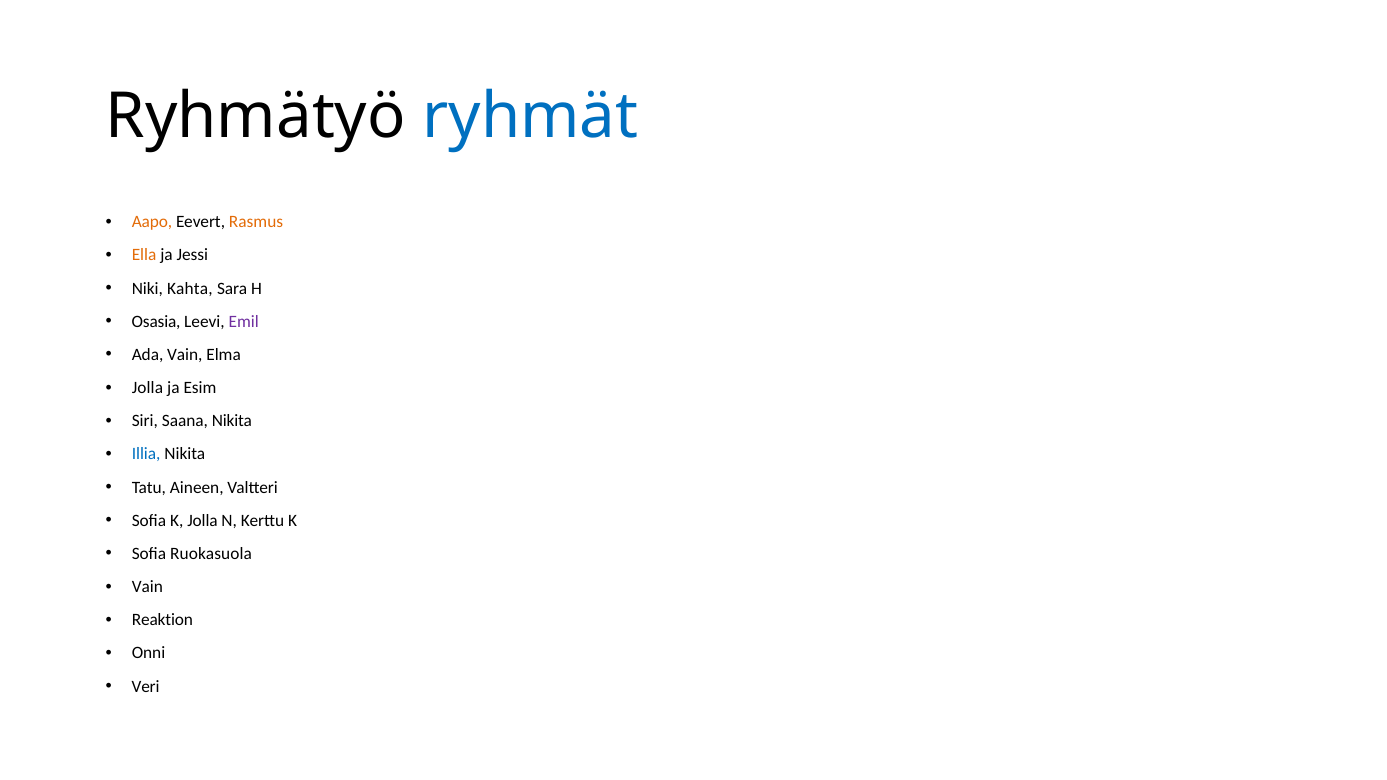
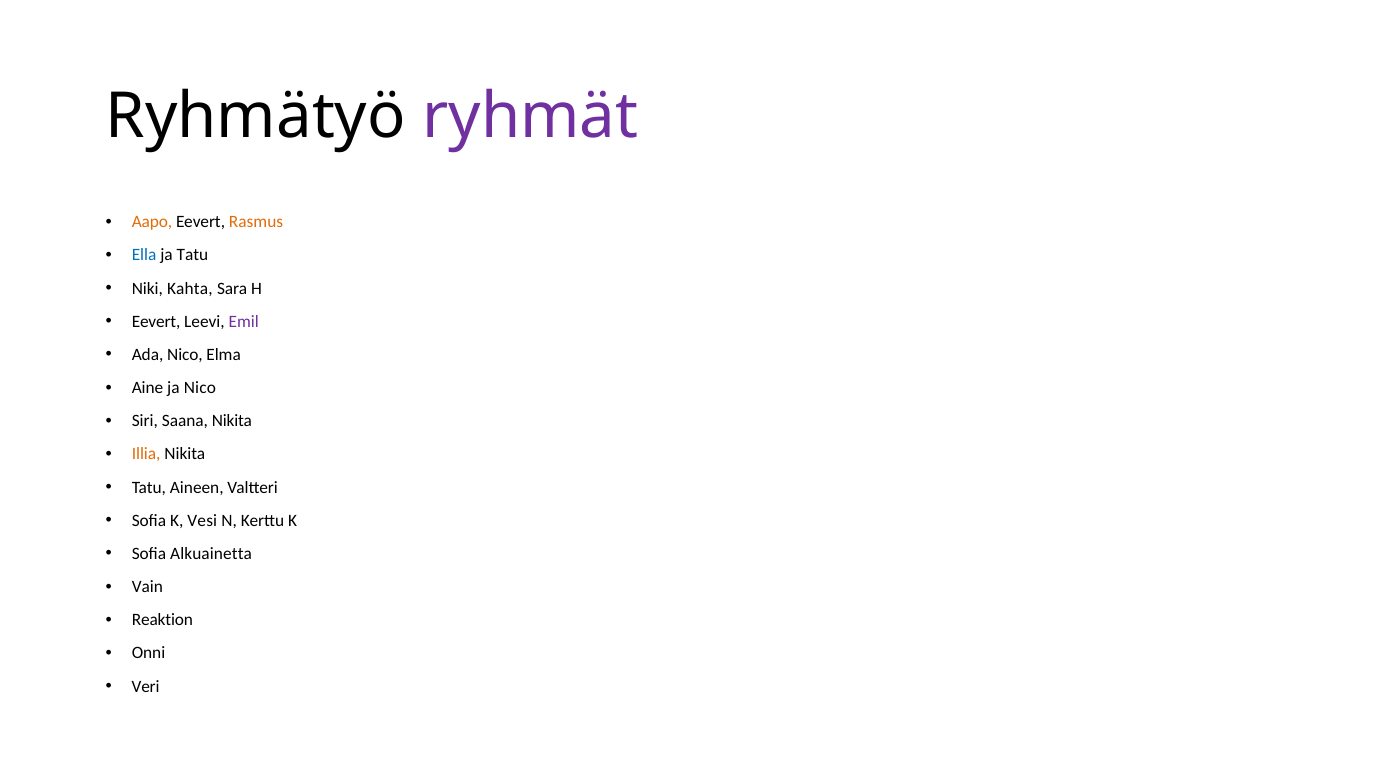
ryhmät colour: blue -> purple (530, 117)
Ella colour: orange -> blue (144, 255)
ja Jessi: Jessi -> Tatu (192, 255)
Osasia: Osasia -> Eevert (156, 322)
Ada Vain: Vain -> Nico (185, 355)
Jolla: Jolla -> Aine (148, 388)
ja Esim: Esim -> Nico (200, 388)
Illia colour: blue -> orange (146, 454)
K Jolla: Jolla -> Vesi (202, 521)
Ruokasuola: Ruokasuola -> Alkuainetta (211, 554)
